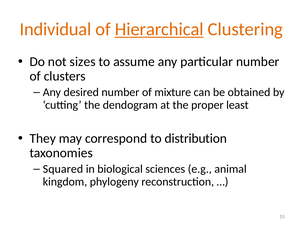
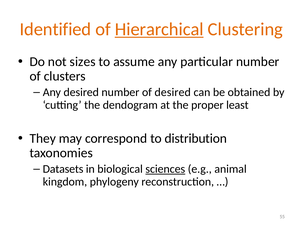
Individual: Individual -> Identified (55, 29)
of mixture: mixture -> desired (173, 92)
Squared: Squared -> Datasets (63, 169)
sciences underline: none -> present (165, 169)
